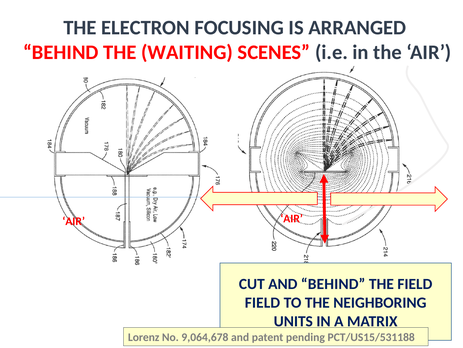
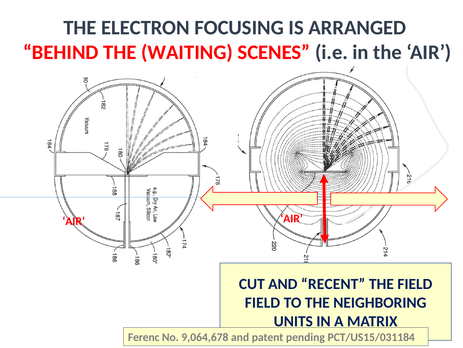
AND BEHIND: BEHIND -> RECENT (333, 283)
Lorenz: Lorenz -> Ferenc (144, 337)
PCT/US15/531188: PCT/US15/531188 -> PCT/US15/031184 (371, 337)
